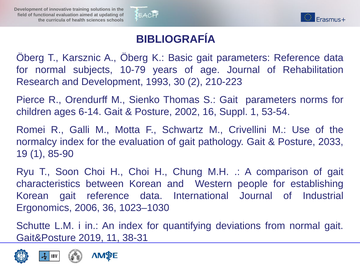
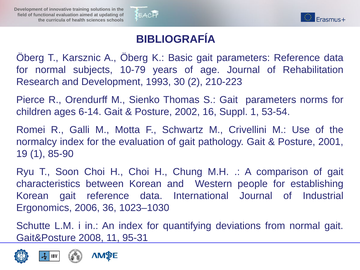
2033: 2033 -> 2001 (331, 142)
2019: 2019 -> 2008 (91, 238)
38-31: 38-31 -> 95-31 (135, 238)
